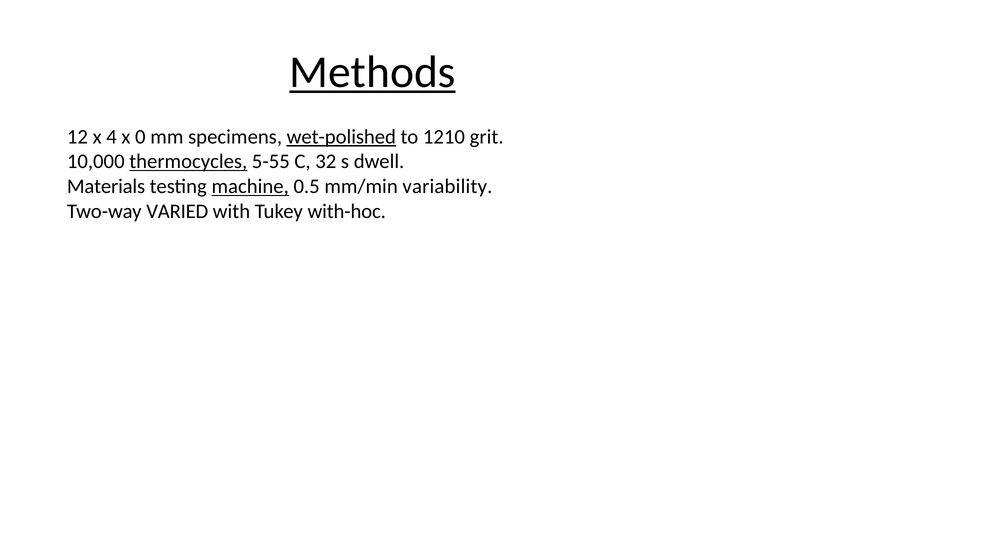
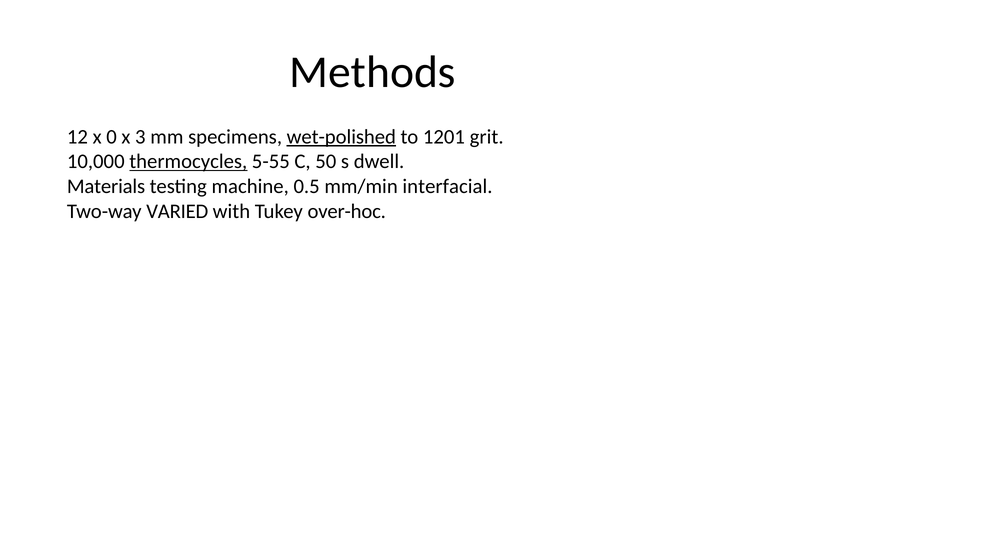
Methods underline: present -> none (373, 72)
4: 4 -> 0 (112, 137)
0: 0 -> 3 (140, 137)
1210: 1210 -> 1201 (444, 137)
32: 32 -> 50 (326, 162)
machine underline: present -> none (250, 187)
variability: variability -> interfacial (448, 187)
with-hoc: with-hoc -> over-hoc (347, 211)
